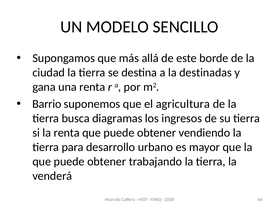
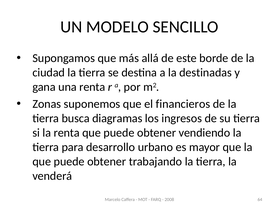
Barrio: Barrio -> Zonas (47, 104)
agricultura: agricultura -> financieros (183, 104)
